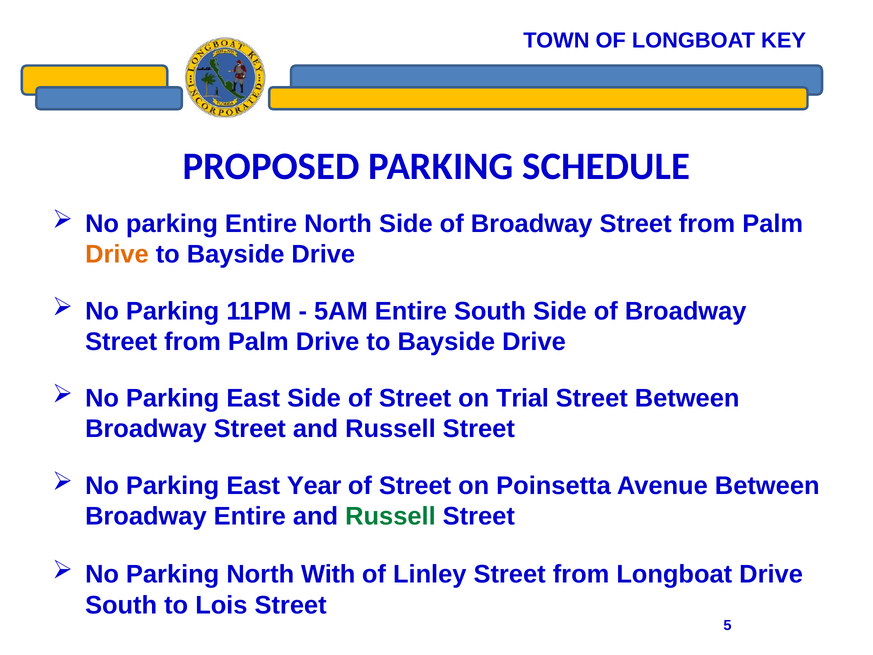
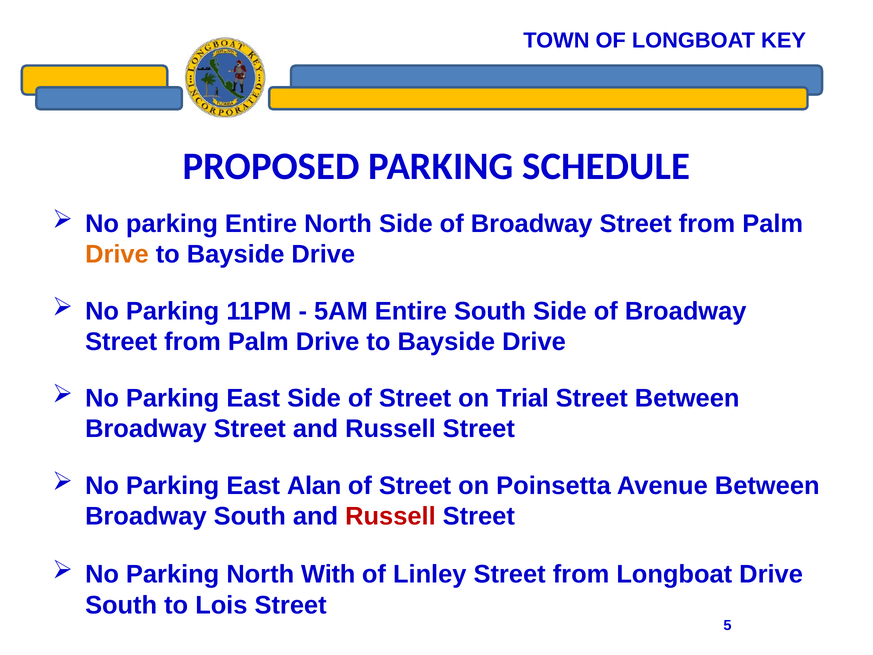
Year: Year -> Alan (314, 486)
Broadway Entire: Entire -> South (250, 516)
Russell colour: green -> red (390, 516)
